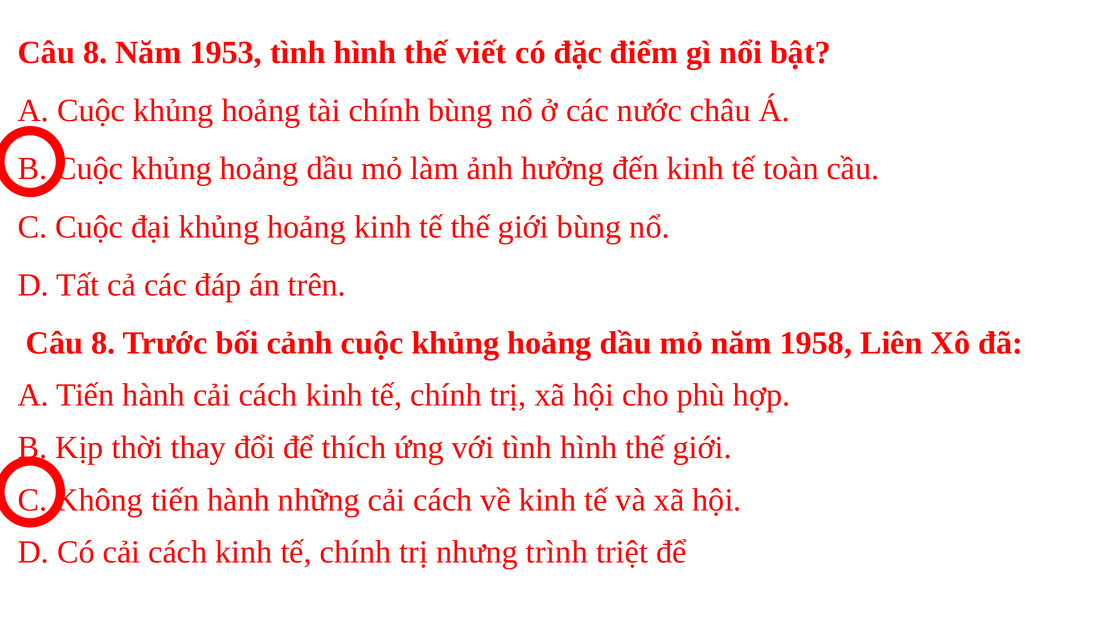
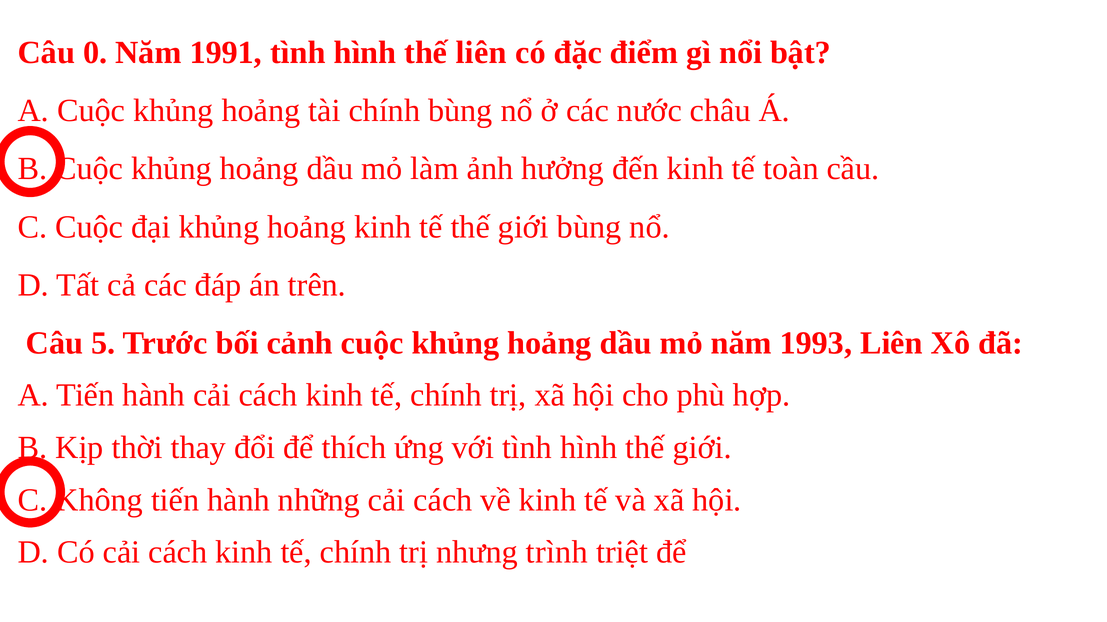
8: 8 -> 0 (95, 53)
1953: 1953 -> 1991 (226, 53)
thế viết: viết -> liên (481, 53)
8: 8 -> 5 (103, 343)
1958: 1958 -> 1993 (816, 343)
